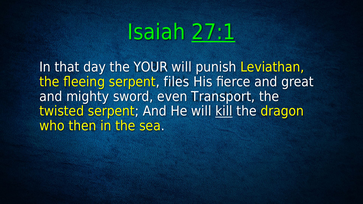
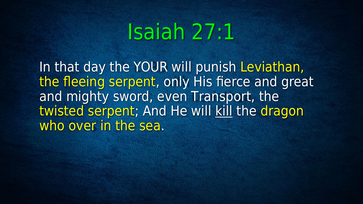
27:1 underline: present -> none (213, 32)
files: files -> only (177, 82)
then: then -> over (82, 126)
